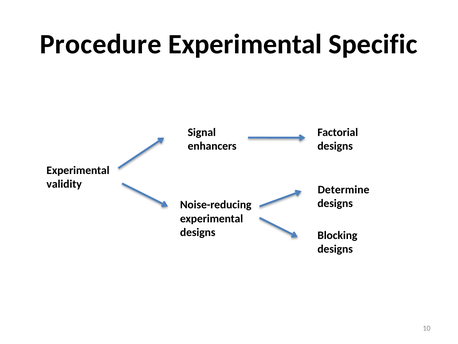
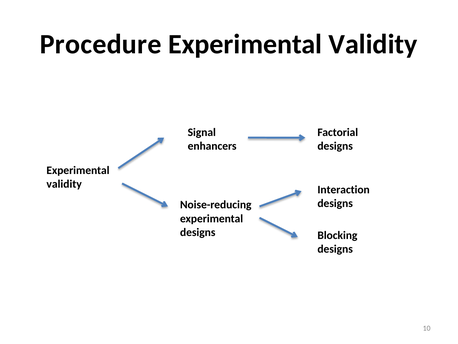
Specific: Specific -> Validity (373, 44)
Determine: Determine -> Interaction (344, 189)
